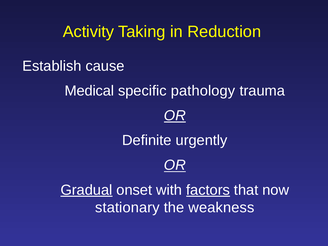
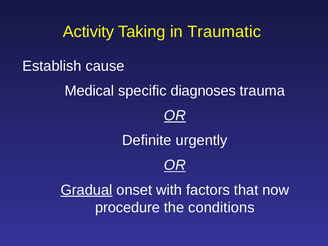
Reduction: Reduction -> Traumatic (224, 32)
pathology: pathology -> diagnoses (203, 91)
factors underline: present -> none (208, 190)
stationary: stationary -> procedure (127, 207)
weakness: weakness -> conditions (221, 207)
